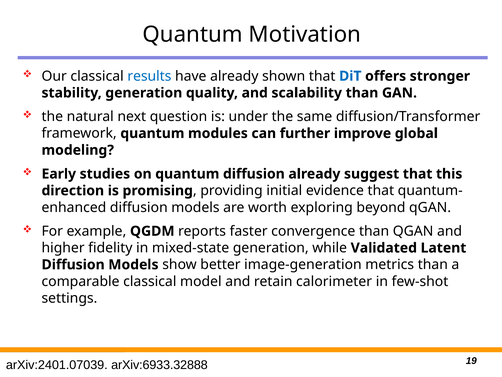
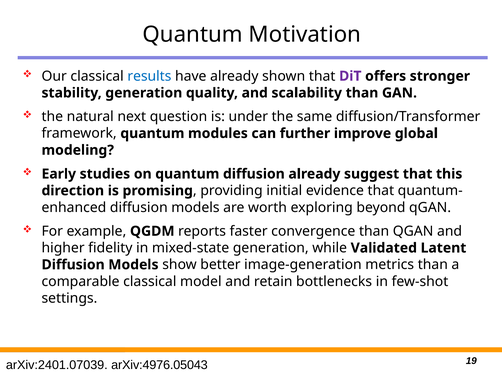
DiT colour: blue -> purple (350, 76)
calorimeter: calorimeter -> bottlenecks (334, 281)
arXiv:6933.32888: arXiv:6933.32888 -> arXiv:4976.05043 (159, 365)
